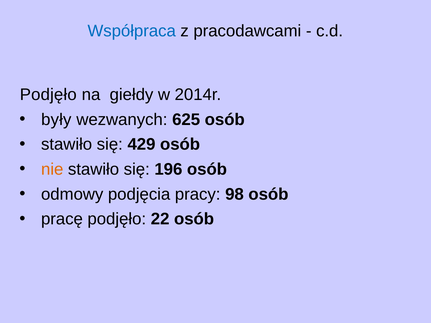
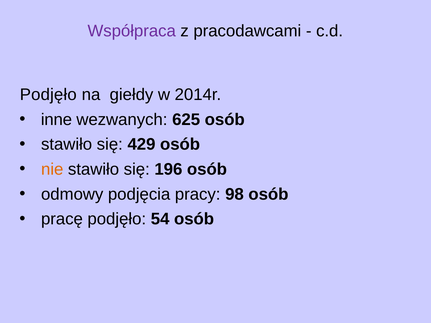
Współpraca colour: blue -> purple (132, 31)
były: były -> inne (56, 120)
22: 22 -> 54 (160, 219)
